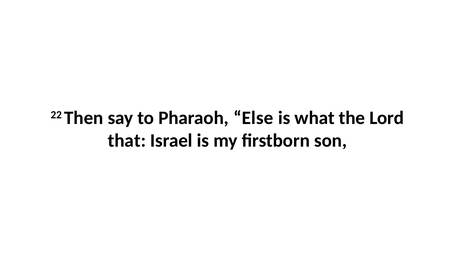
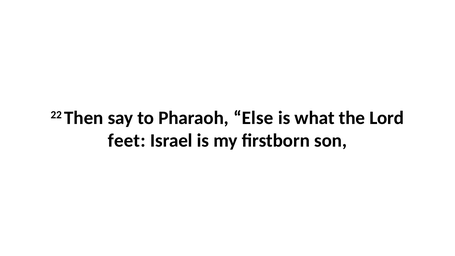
that: that -> feet (127, 141)
